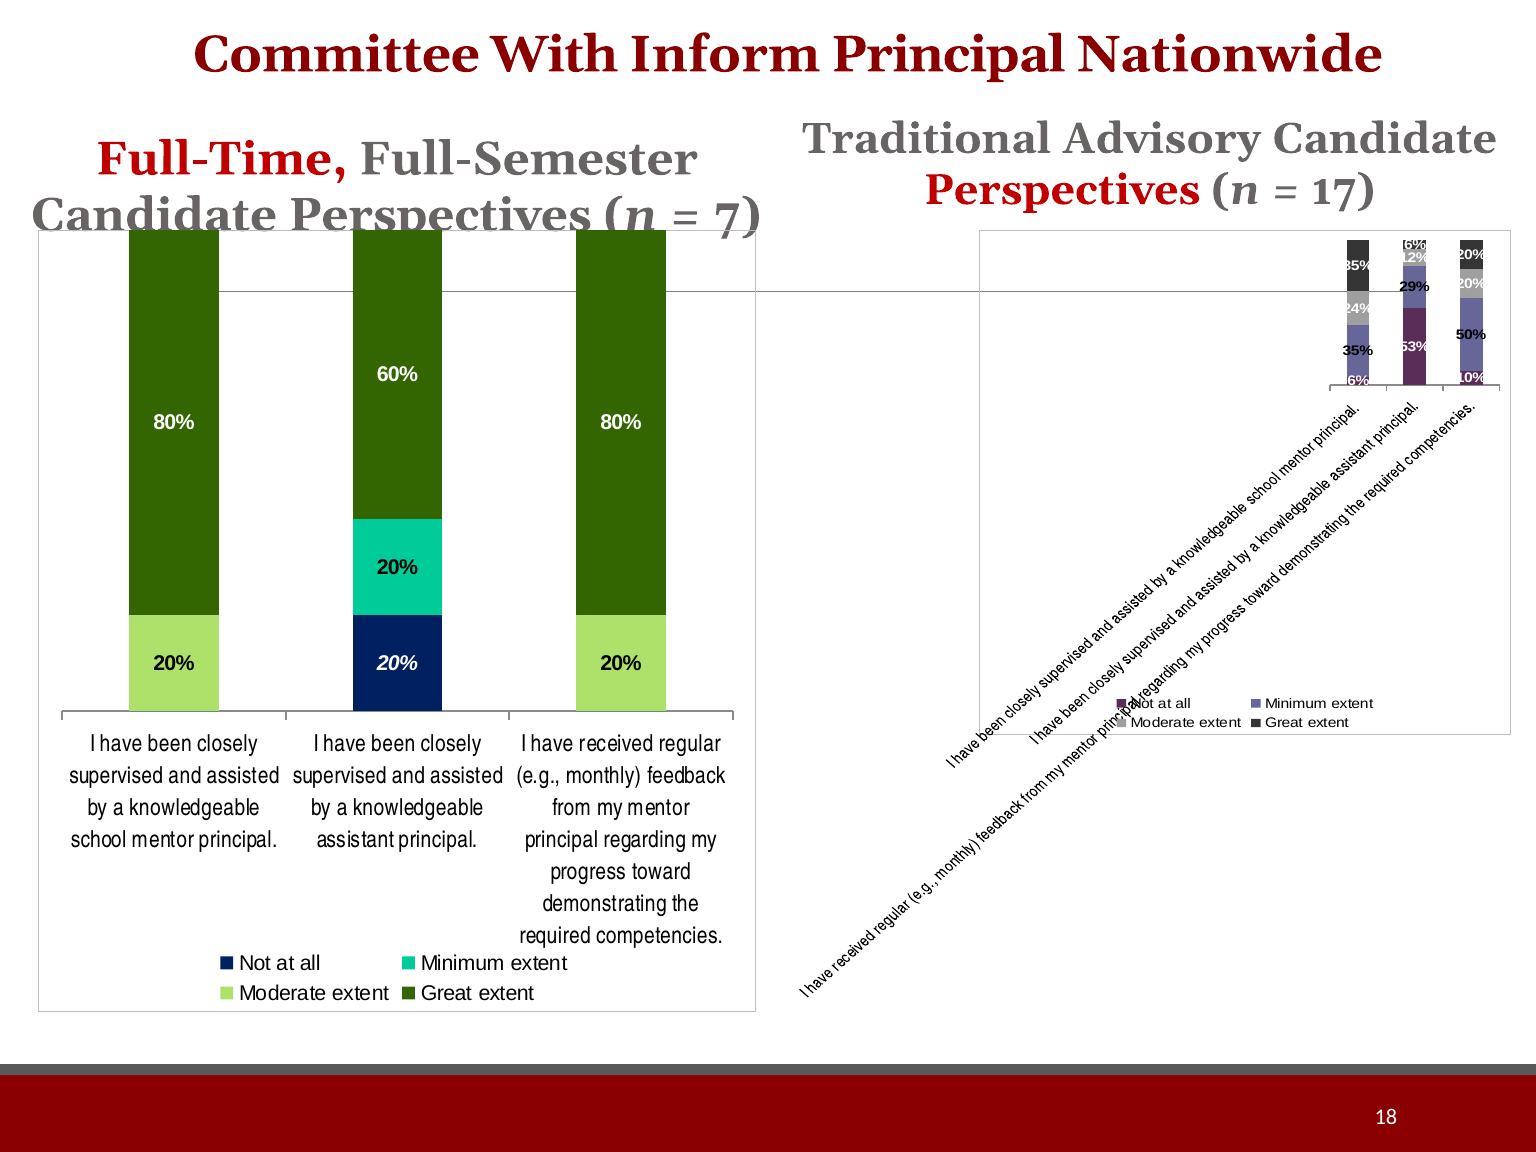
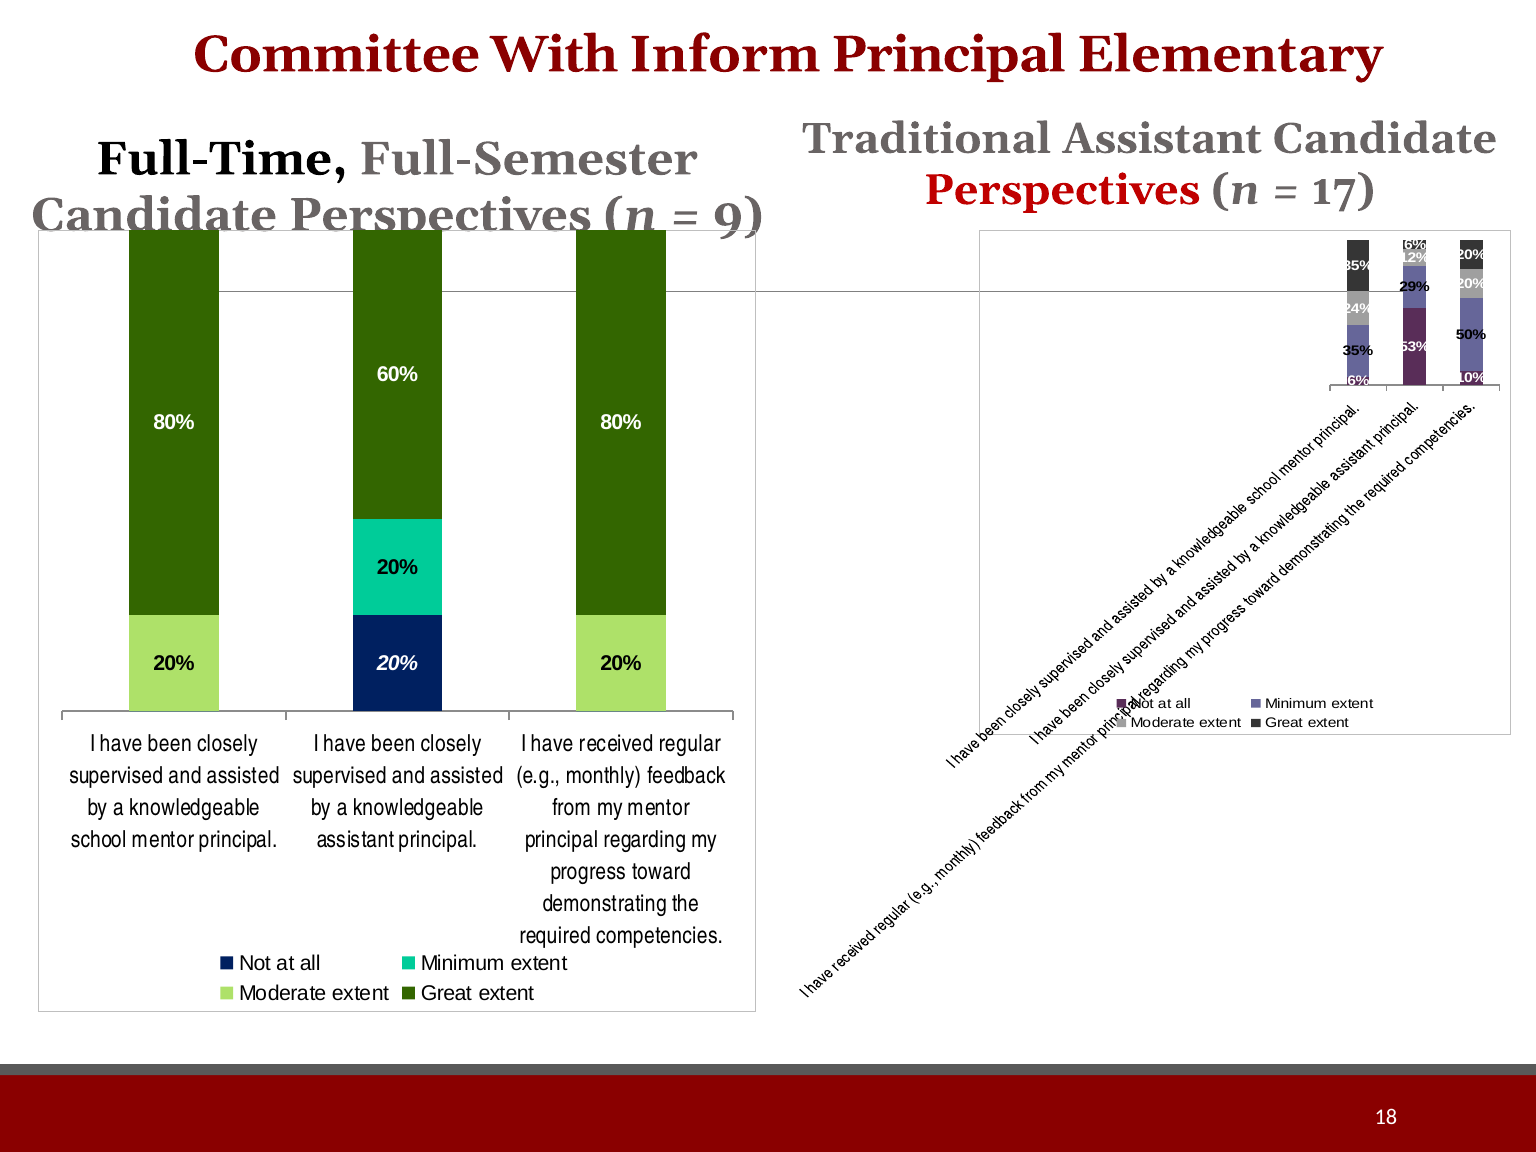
Nationwide: Nationwide -> Elementary (1230, 55)
Traditional Advisory: Advisory -> Assistant (1162, 139)
Full-Time colour: red -> black (222, 159)
7: 7 -> 9 (738, 215)
